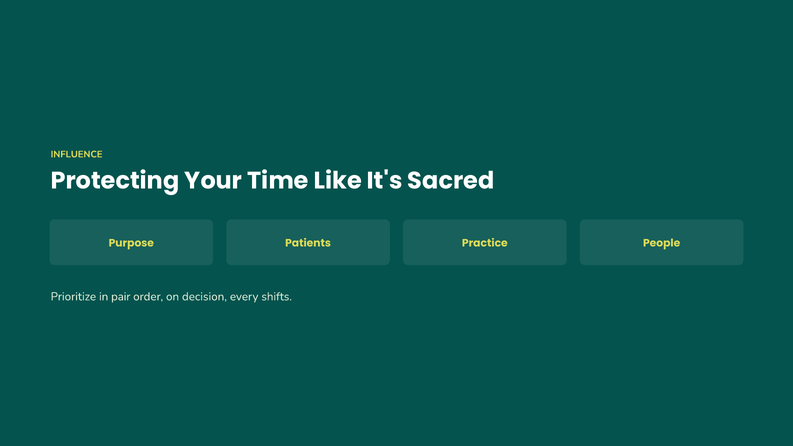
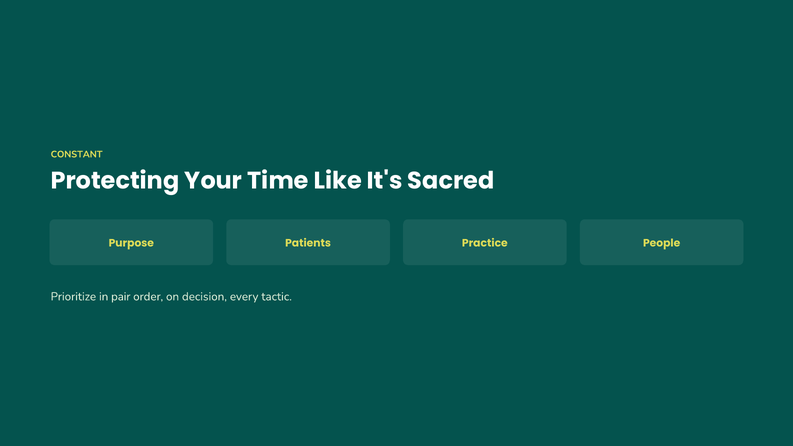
INFLUENCE: INFLUENCE -> CONSTANT (77, 154)
shifts: shifts -> tactic (277, 297)
